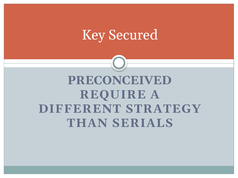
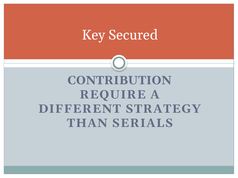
PRECONCEIVED: PRECONCEIVED -> CONTRIBUTION (119, 81)
